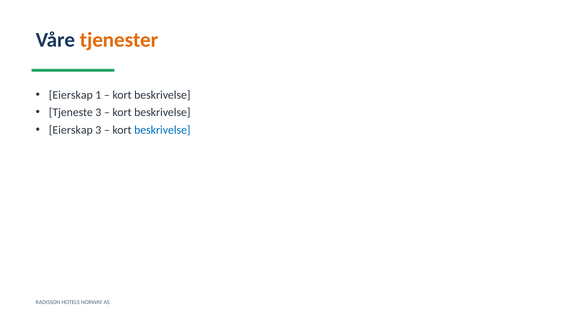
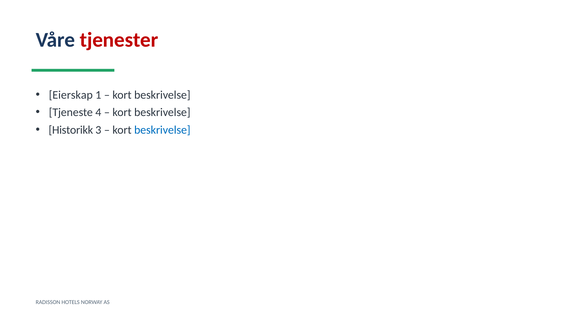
tjenester colour: orange -> red (119, 40)
Tjeneste 3: 3 -> 4 (98, 113)
Eierskap: Eierskap -> Historikk (71, 130)
